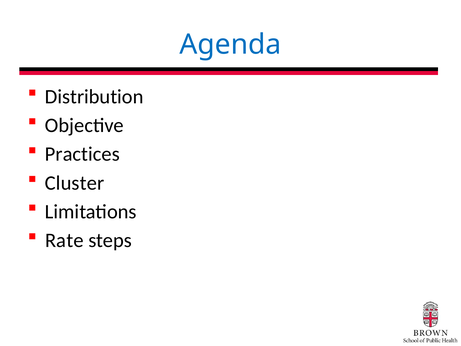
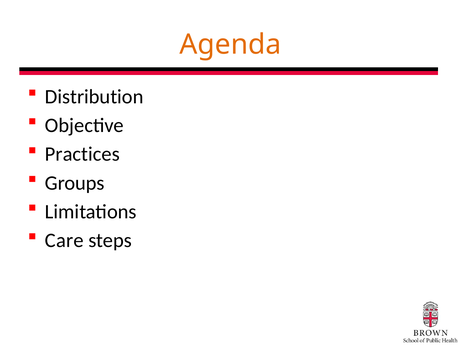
Agenda colour: blue -> orange (230, 45)
Cluster: Cluster -> Groups (75, 183)
Rate: Rate -> Care (64, 240)
